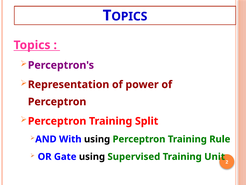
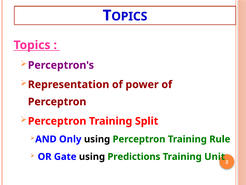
With: With -> Only (70, 139)
Supervised: Supervised -> Predictions (134, 156)
